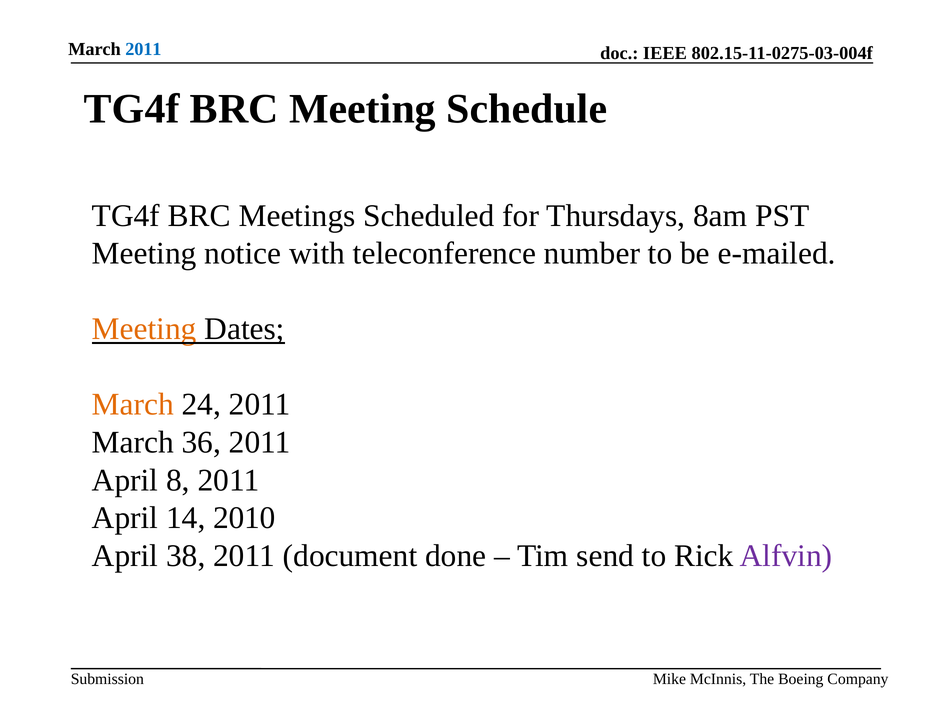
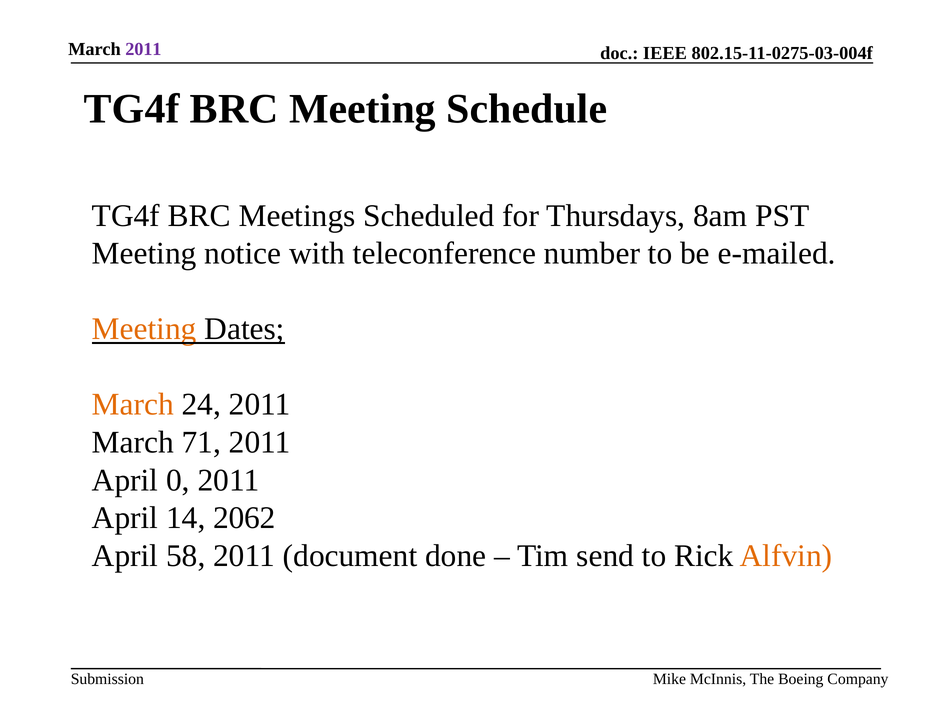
2011 colour: blue -> purple (143, 49)
36: 36 -> 71 (201, 442)
8: 8 -> 0 (178, 480)
2010: 2010 -> 2062 (244, 518)
38: 38 -> 58 (186, 556)
Alfvin colour: purple -> orange (786, 556)
